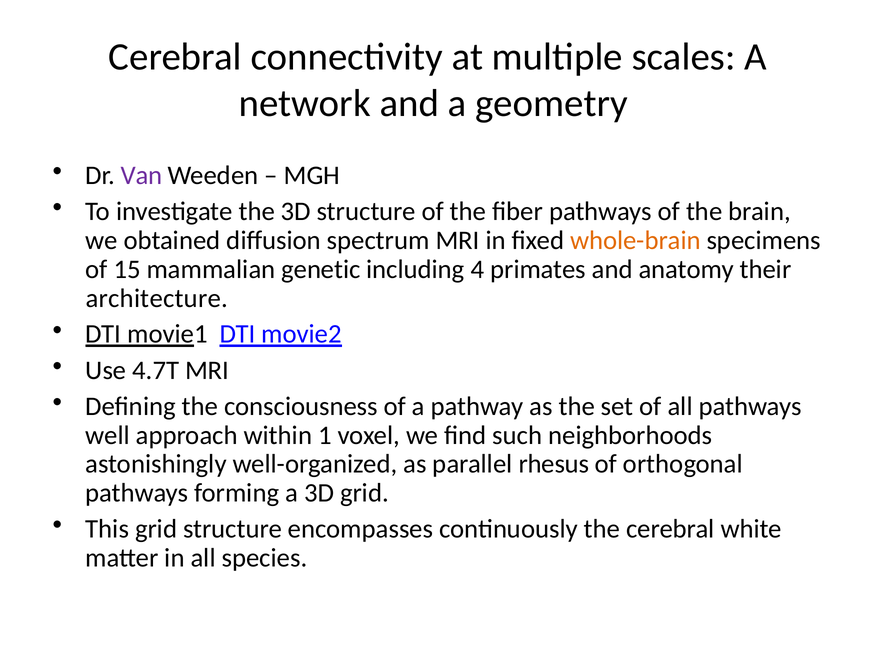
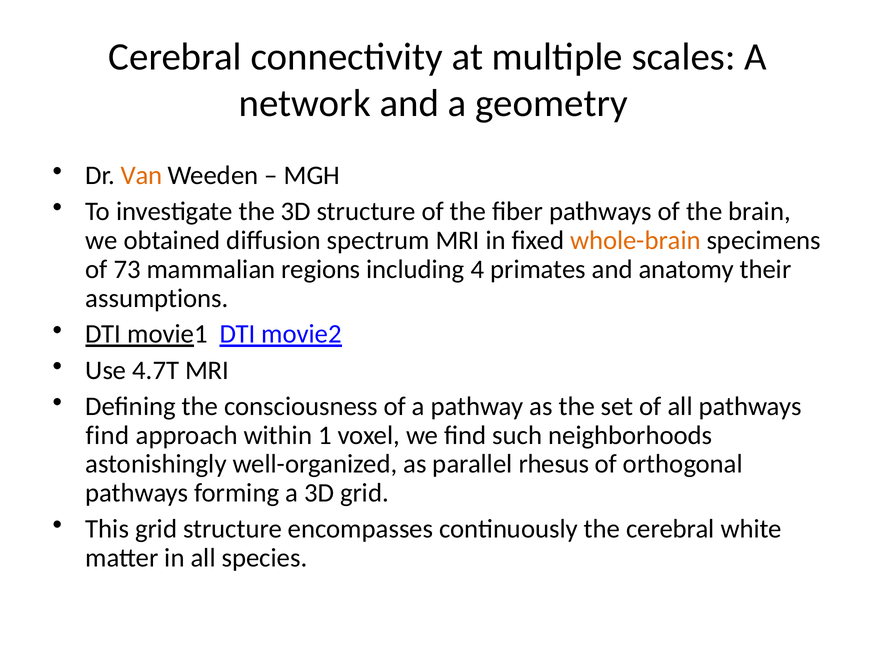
Van colour: purple -> orange (142, 176)
15: 15 -> 73 (127, 269)
genetic: genetic -> regions (321, 269)
architecture: architecture -> assumptions (157, 298)
well: well -> find (107, 435)
